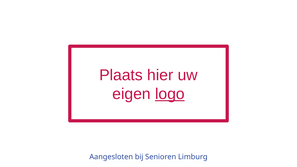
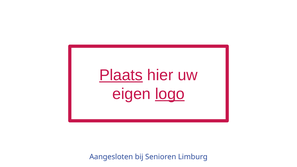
Plaats underline: none -> present (121, 75)
